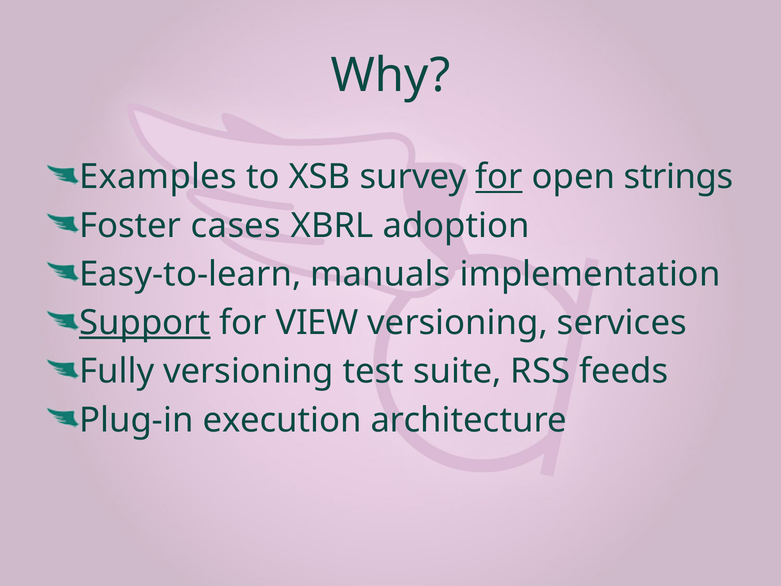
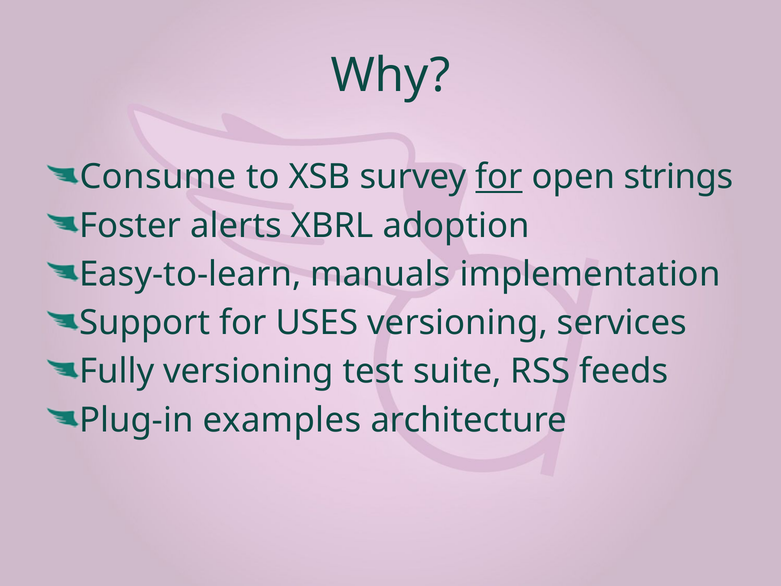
Examples: Examples -> Consume (158, 177)
cases: cases -> alerts (236, 225)
Support underline: present -> none (145, 323)
VIEW: VIEW -> USES (317, 323)
execution: execution -> examples (282, 420)
